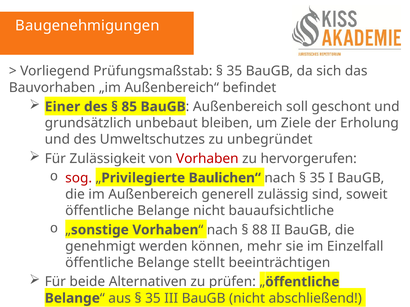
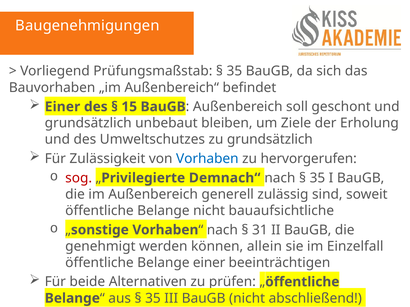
85: 85 -> 15 (129, 107)
zu unbegründet: unbegründet -> grundsätzlich (270, 140)
Vorhaben colour: red -> blue (207, 159)
Baulichen“: Baulichen“ -> Demnach“ (225, 178)
88: 88 -> 31 (260, 230)
mehr: mehr -> allein (264, 247)
Belange stellt: stellt -> einer (209, 263)
